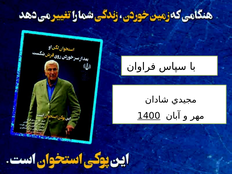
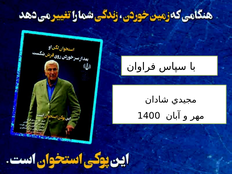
1400 underline: present -> none (149, 116)
